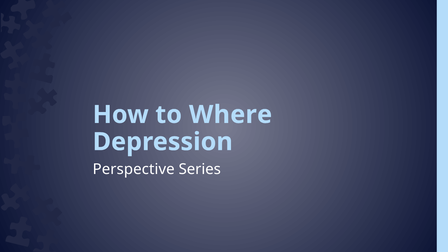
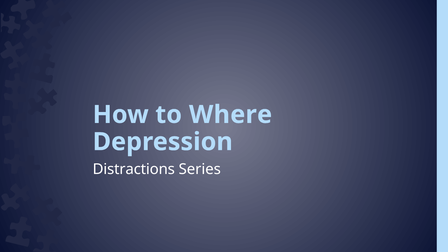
Perspective: Perspective -> Distractions (134, 169)
